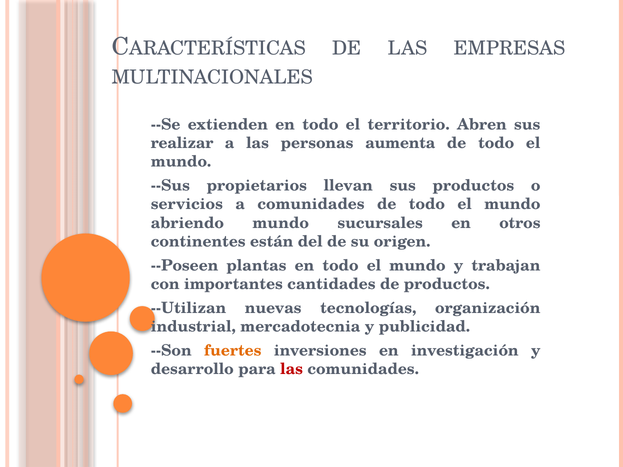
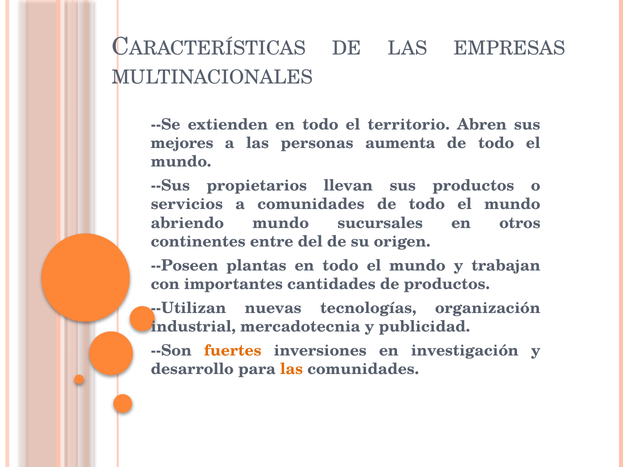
realizar: realizar -> mejores (182, 143)
están: están -> entre (272, 242)
las colour: red -> orange (292, 370)
